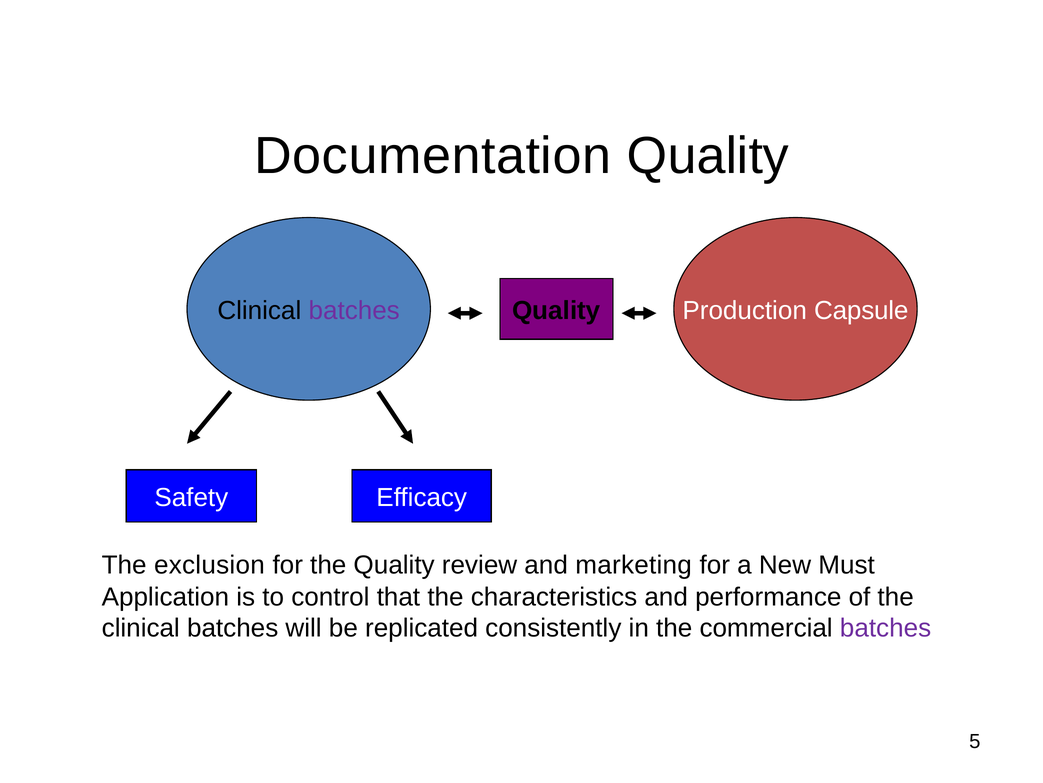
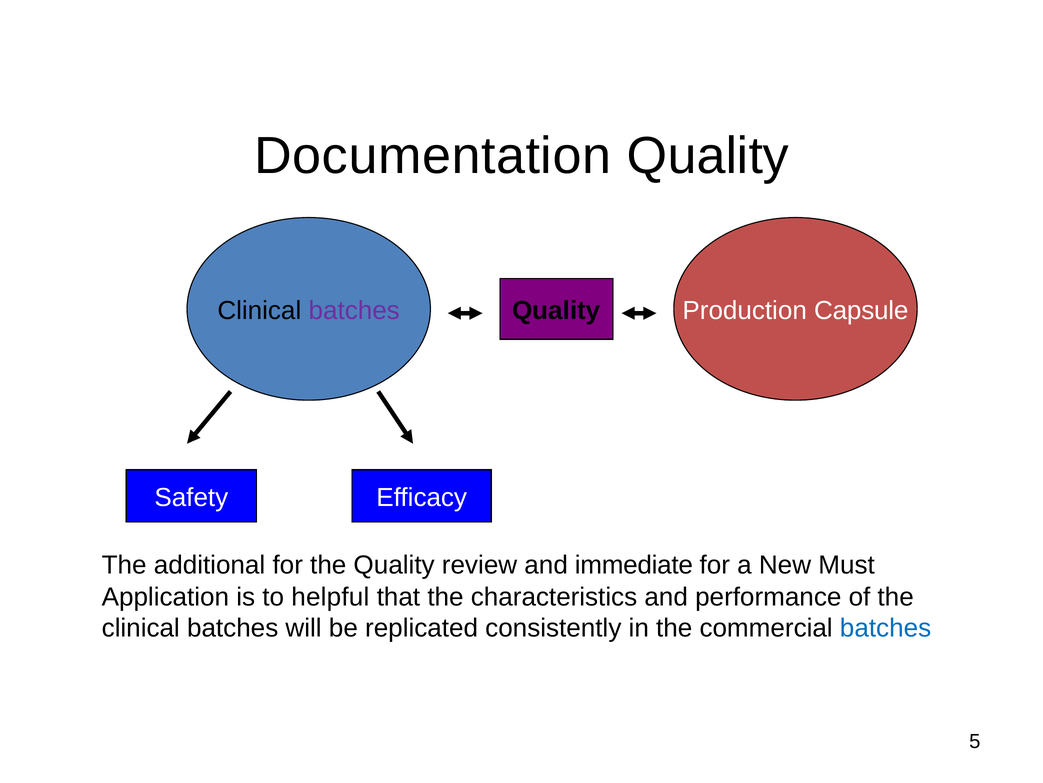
exclusion: exclusion -> additional (210, 564)
marketing: marketing -> immediate (634, 564)
control: control -> helpful (330, 596)
batches colour: purple -> blue (886, 628)
